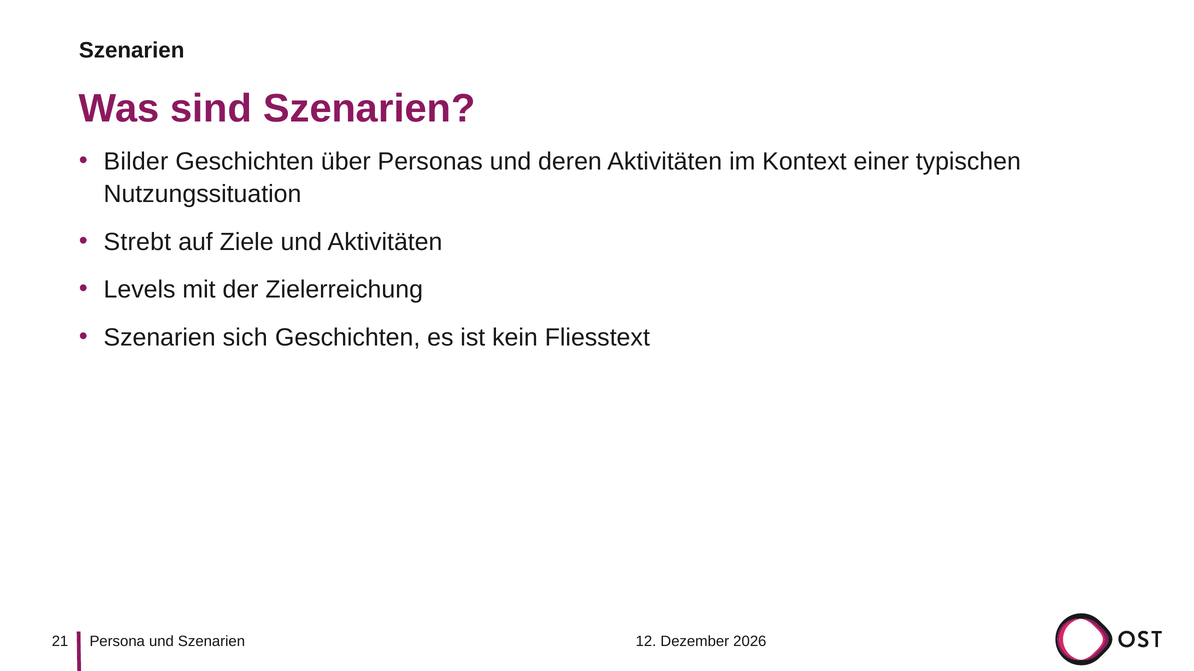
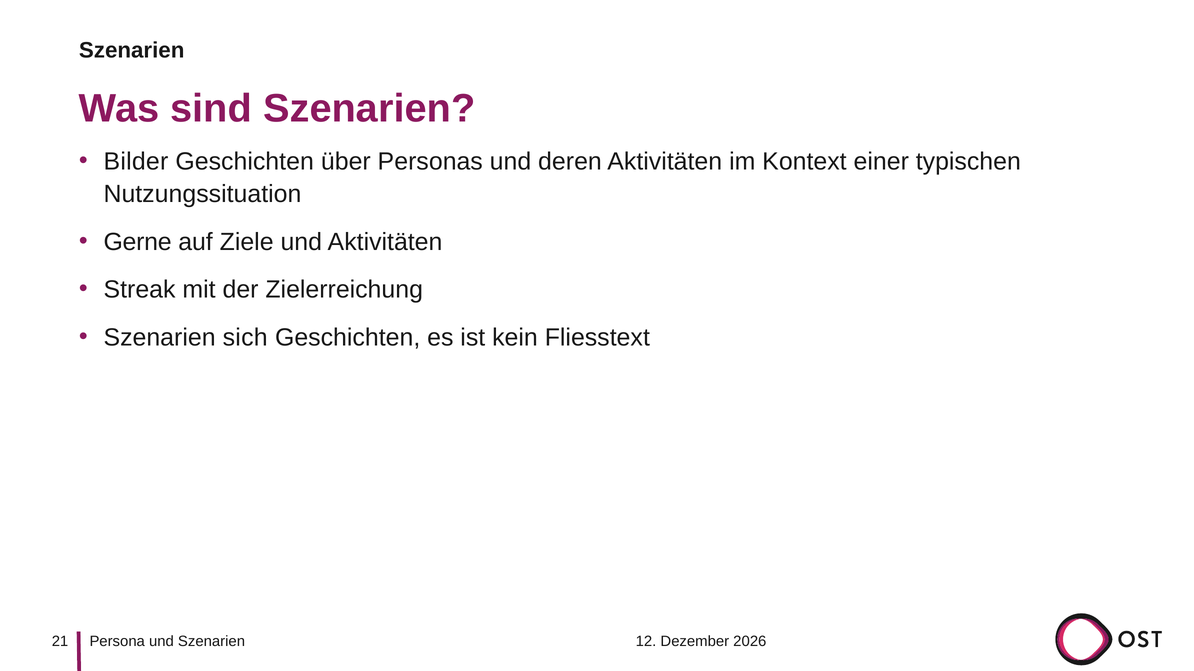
Strebt: Strebt -> Gerne (138, 242)
Levels: Levels -> Streak (140, 290)
